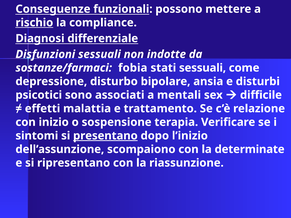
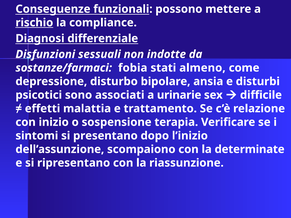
stati sessuali: sessuali -> almeno (202, 68)
mentali: mentali -> urinarie (179, 95)
presentano underline: present -> none (105, 136)
